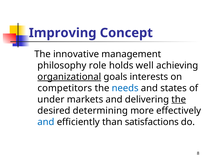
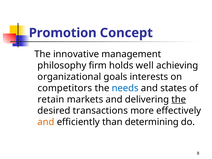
Improving: Improving -> Promotion (63, 33)
role: role -> firm (98, 65)
organizational underline: present -> none (69, 77)
under: under -> retain (51, 99)
determining: determining -> transactions (100, 111)
and colour: blue -> orange (46, 122)
satisfactions: satisfactions -> determining (152, 122)
